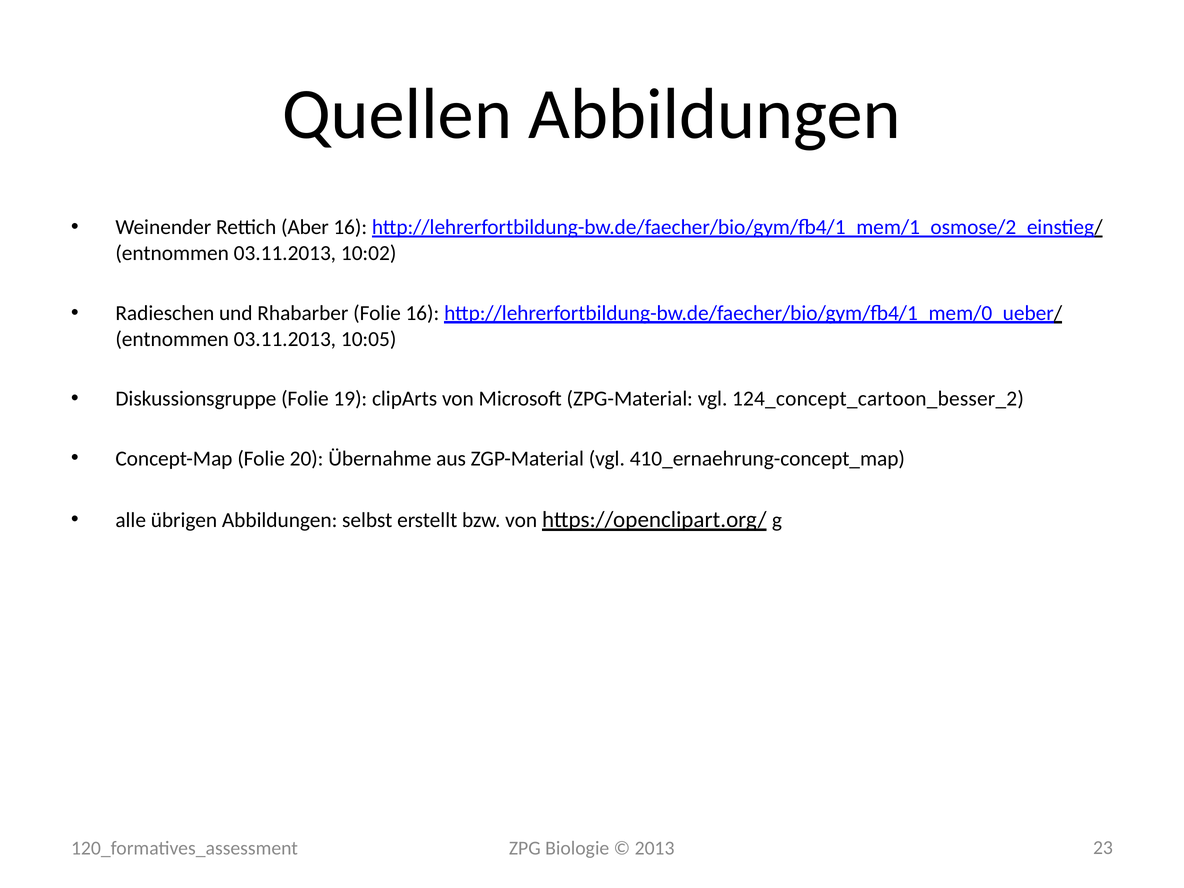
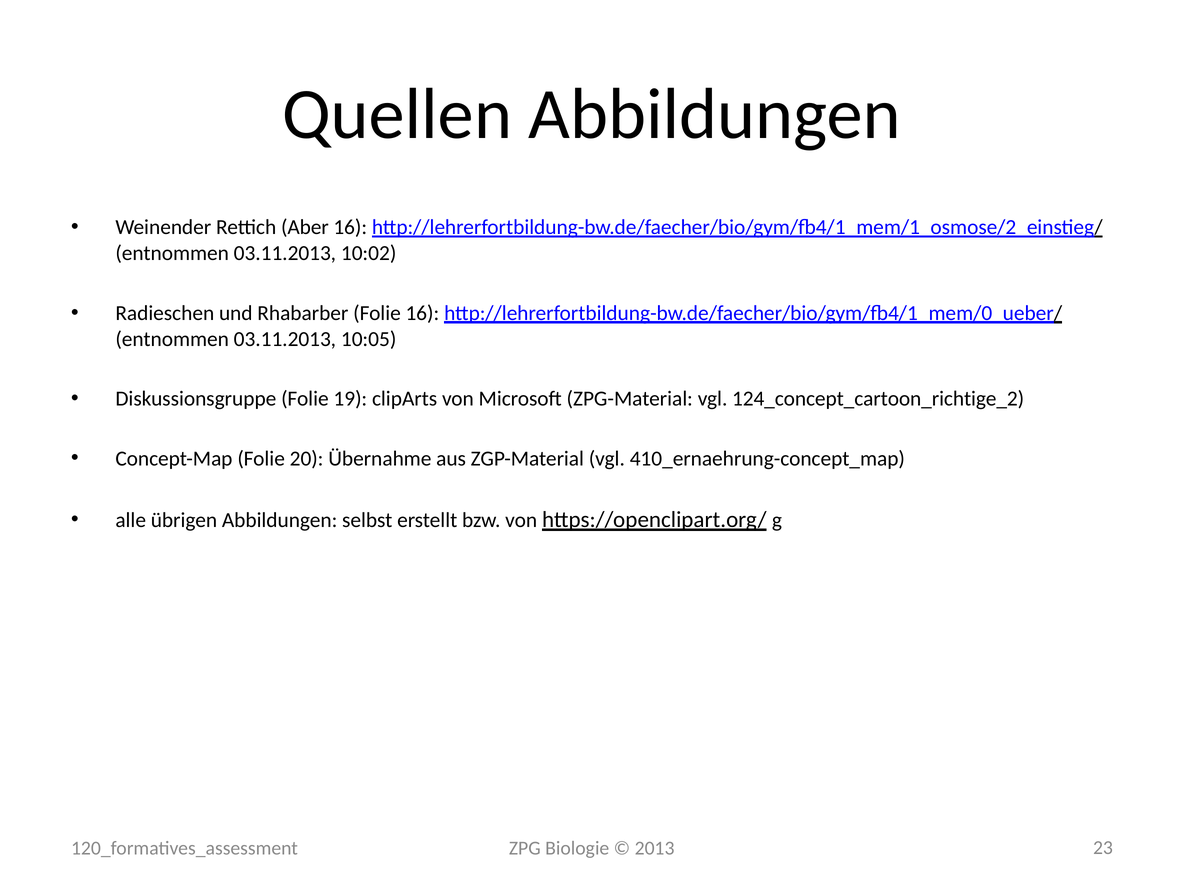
124_concept_cartoon_besser_2: 124_concept_cartoon_besser_2 -> 124_concept_cartoon_richtige_2 (878, 399)
